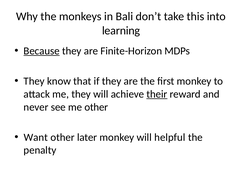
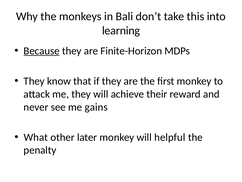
their underline: present -> none (157, 94)
me other: other -> gains (96, 107)
Want: Want -> What (36, 137)
